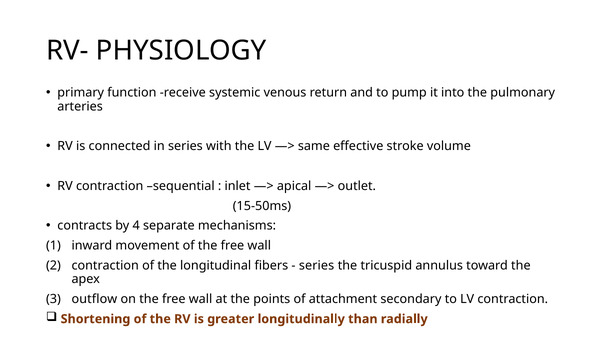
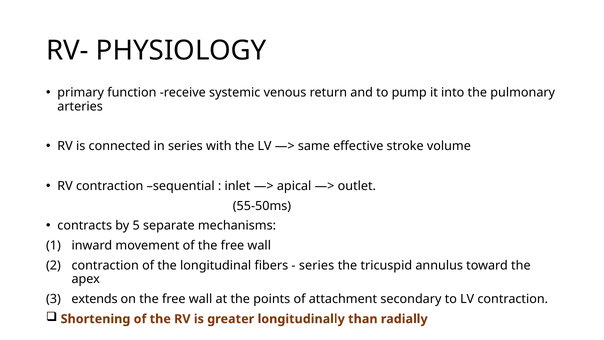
15-50ms: 15-50ms -> 55-50ms (262, 206)
4: 4 -> 5 (136, 226)
outflow: outflow -> extends (95, 299)
